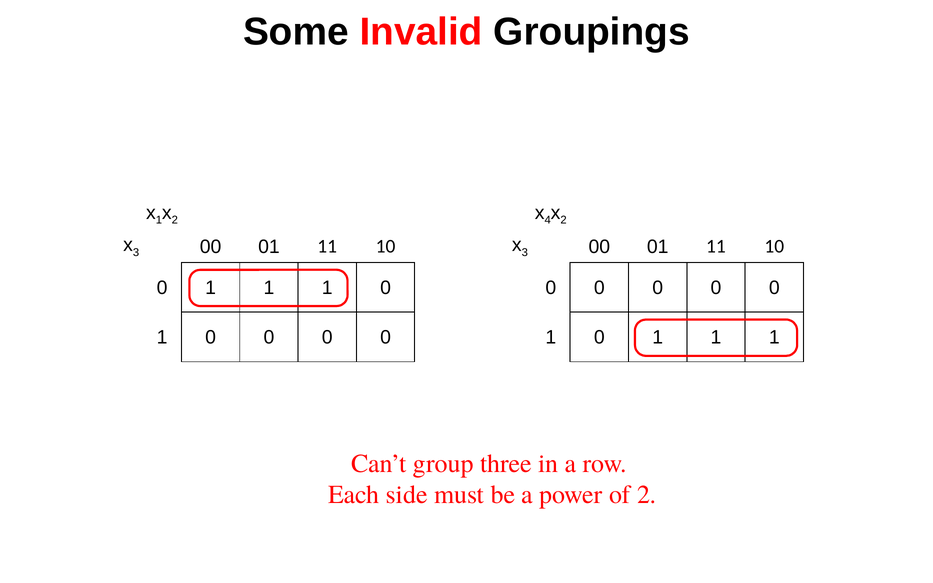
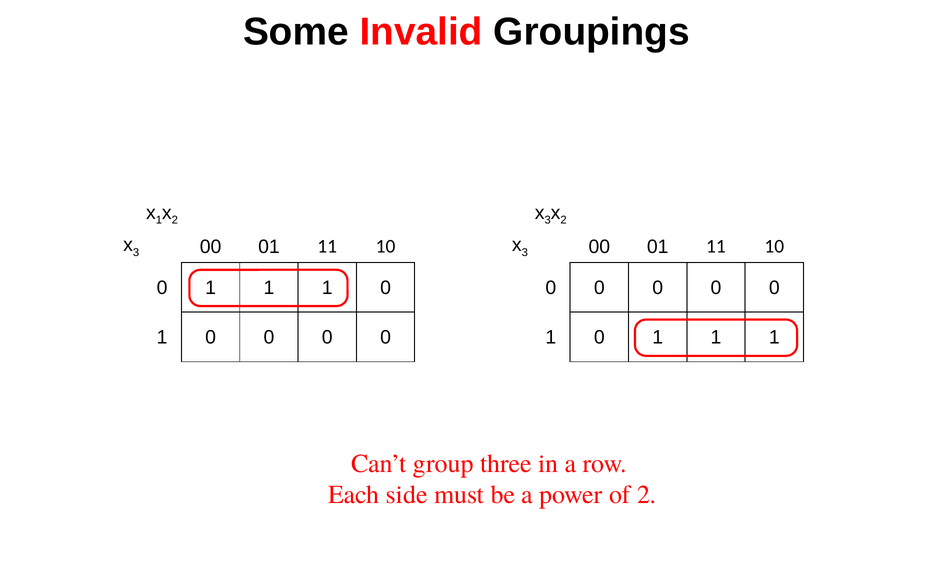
4: 4 -> 3 (548, 220)
